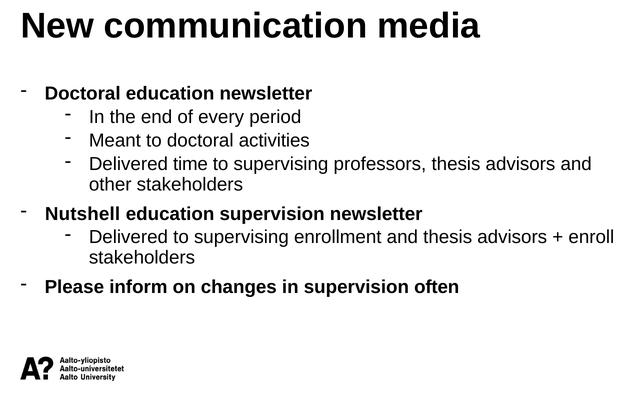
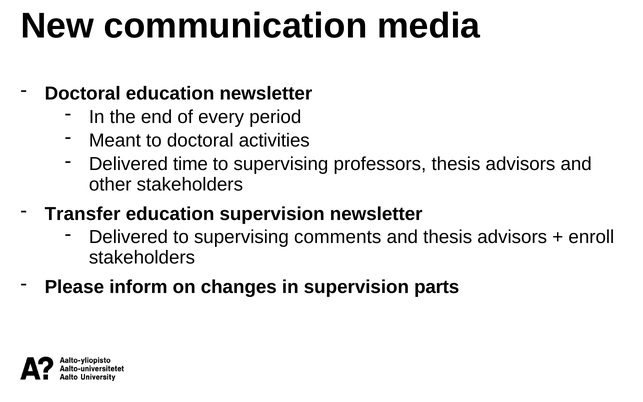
Nutshell: Nutshell -> Transfer (83, 214)
enrollment: enrollment -> comments (338, 237)
often: often -> parts (437, 287)
